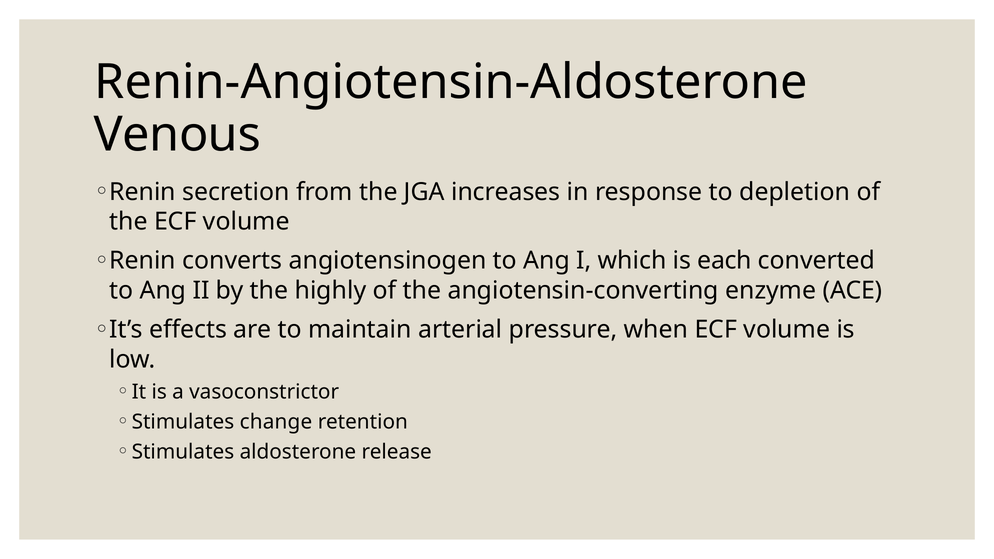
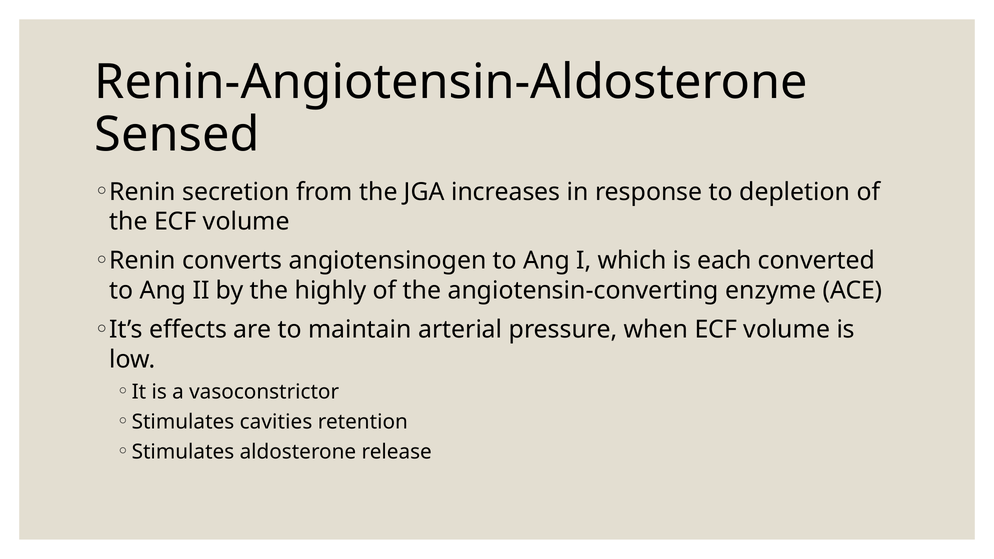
Venous: Venous -> Sensed (177, 135)
change: change -> cavities (276, 422)
